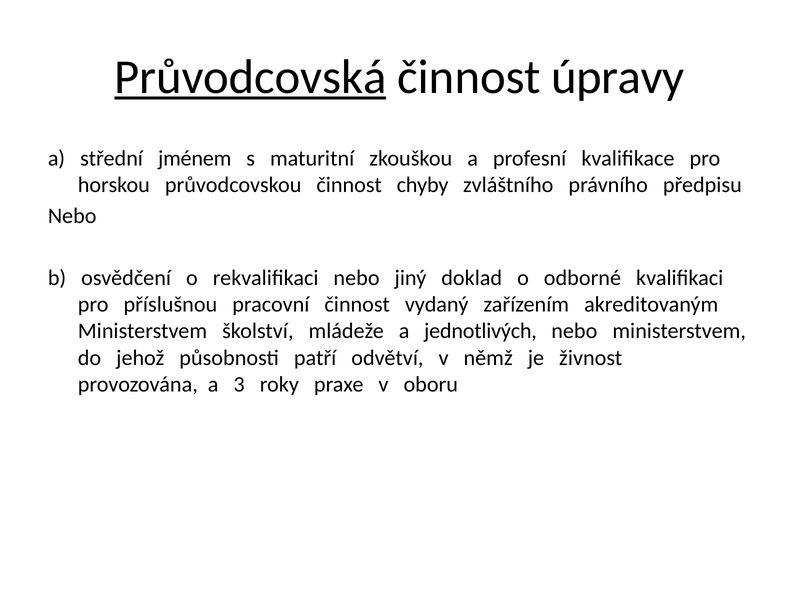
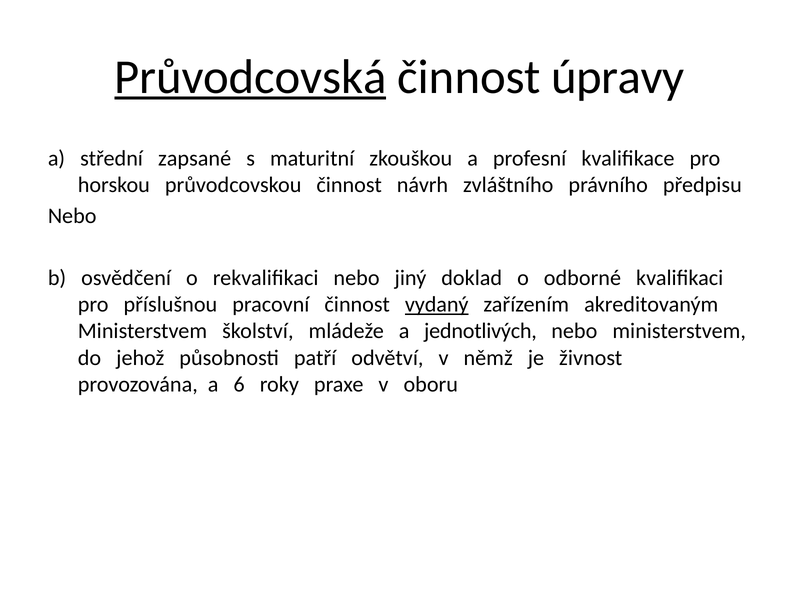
jménem: jménem -> zapsané (195, 159)
chyby: chyby -> návrh (423, 185)
vydaný underline: none -> present (437, 305)
3: 3 -> 6 (239, 385)
